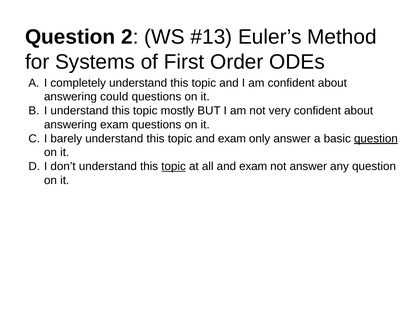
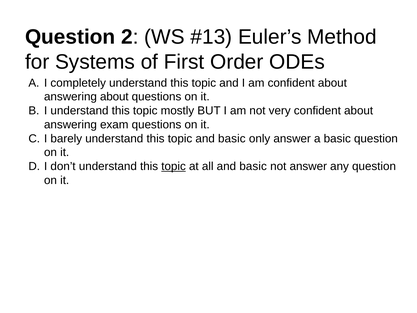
answering could: could -> about (114, 97)
topic and exam: exam -> basic (232, 138)
question underline: present -> none (376, 138)
all and exam: exam -> basic (253, 166)
